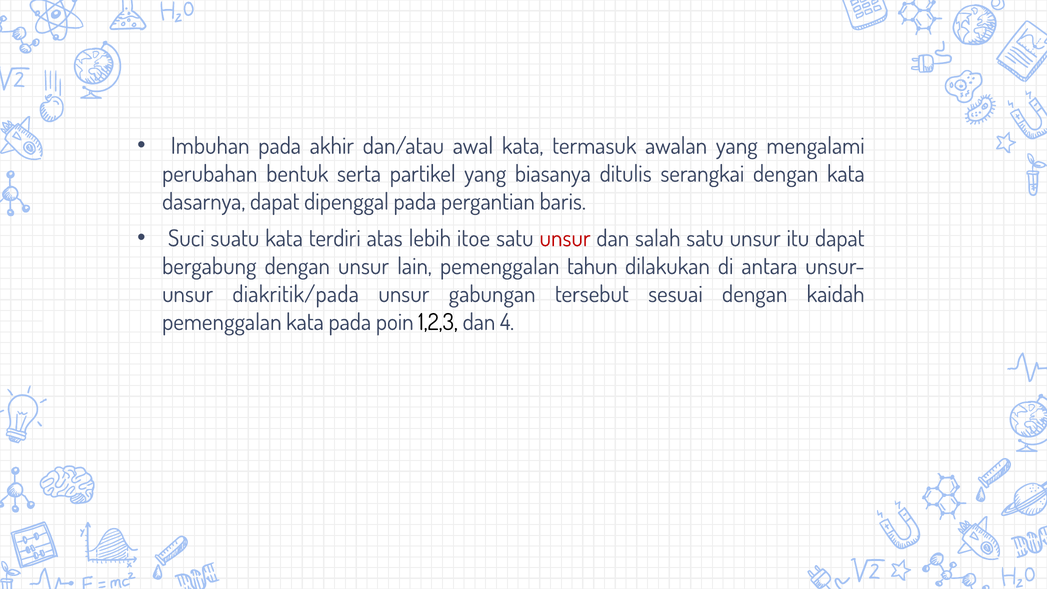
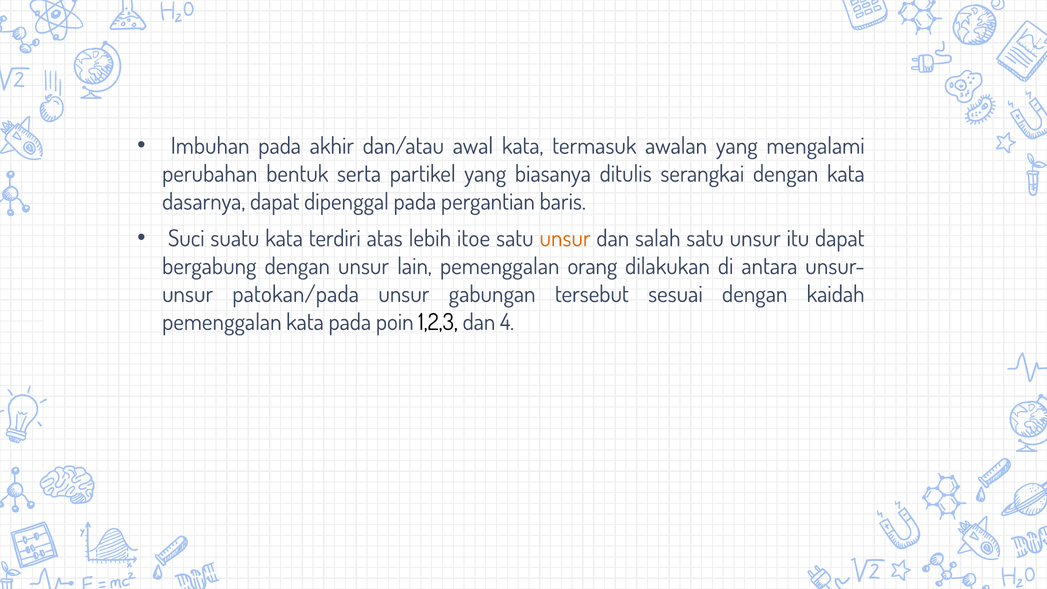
unsur colour: red -> orange (565, 239)
tahun: tahun -> orang (592, 266)
diakritik/pada: diakritik/pada -> patokan/pada (296, 294)
